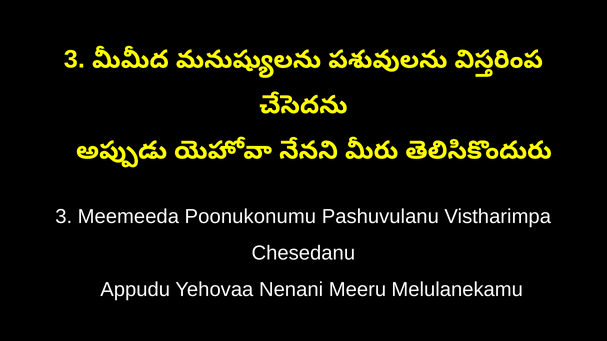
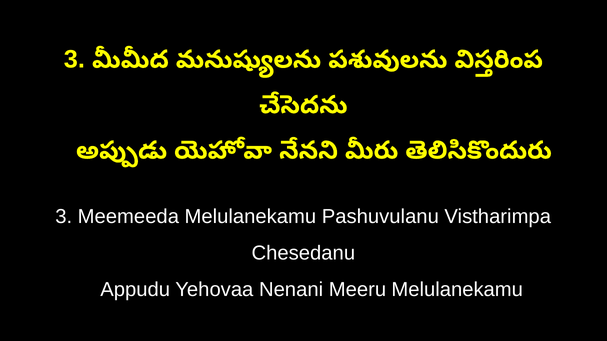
Meemeeda Poonukonumu: Poonukonumu -> Melulanekamu (250, 217)
